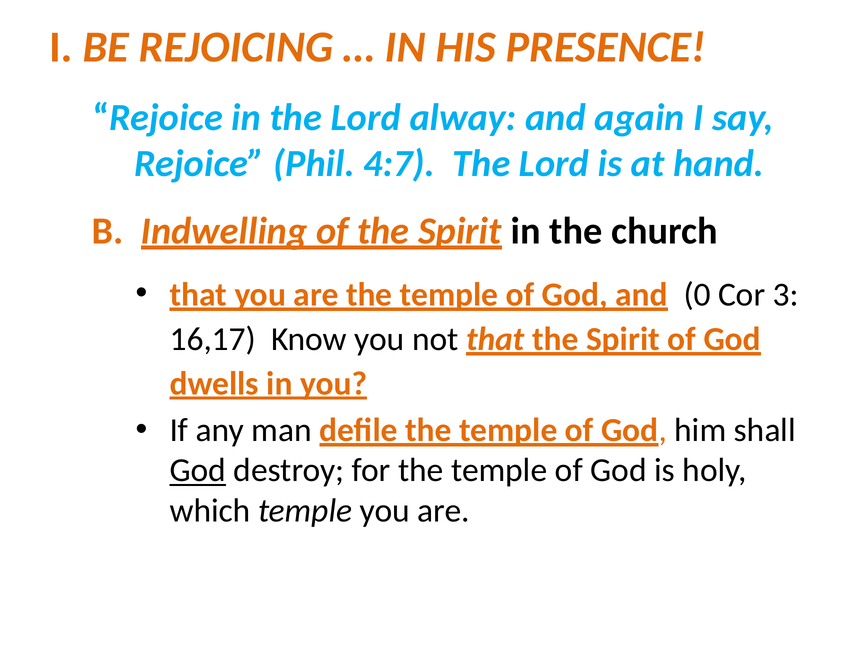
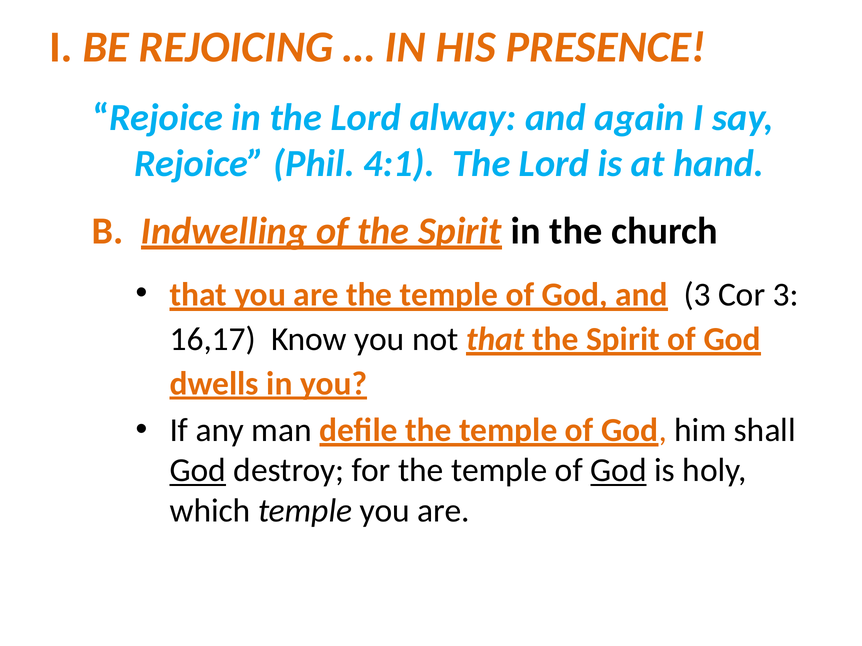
4:7: 4:7 -> 4:1 (399, 164)
and 0: 0 -> 3 (697, 295)
God underline: none -> present (619, 471)
